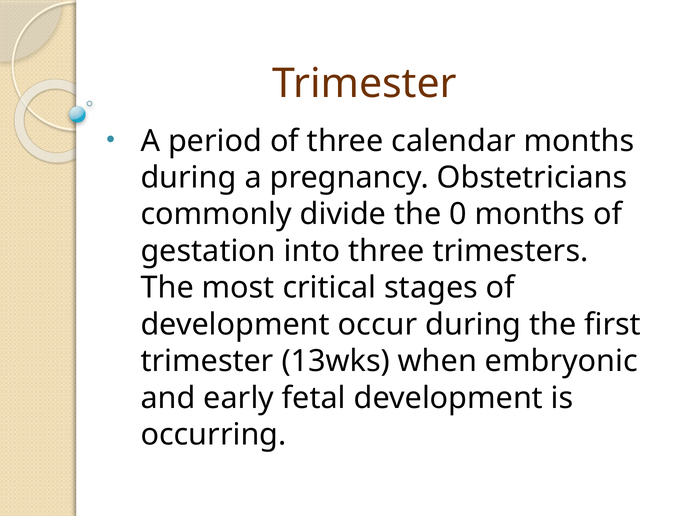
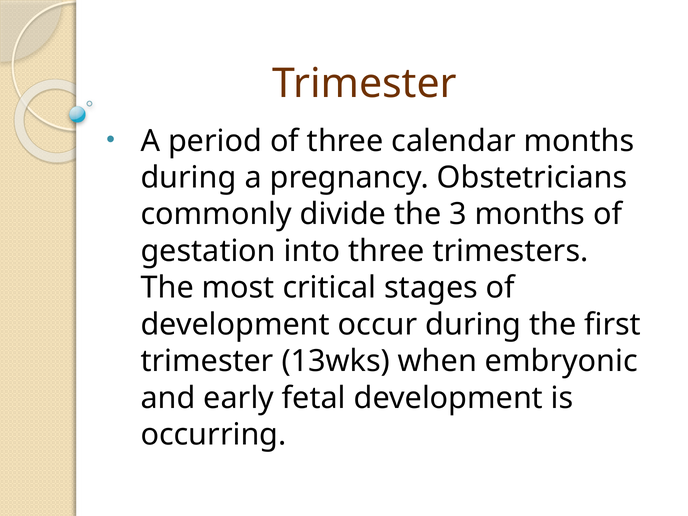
0: 0 -> 3 (458, 214)
